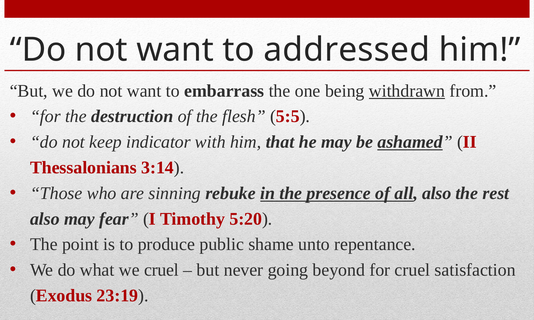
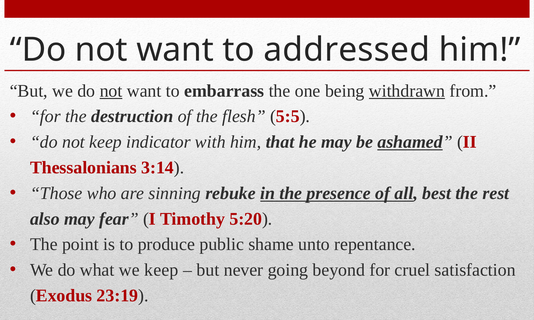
not underline: none -> present (111, 91)
all also: also -> best (437, 193)
we cruel: cruel -> keep (161, 270)
